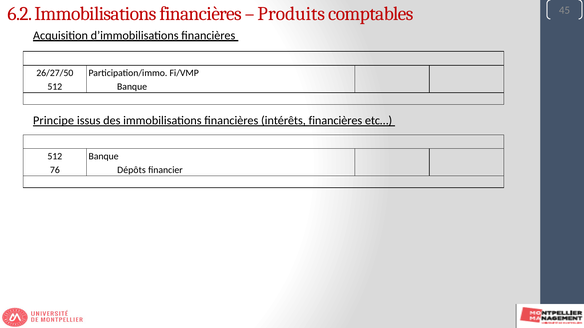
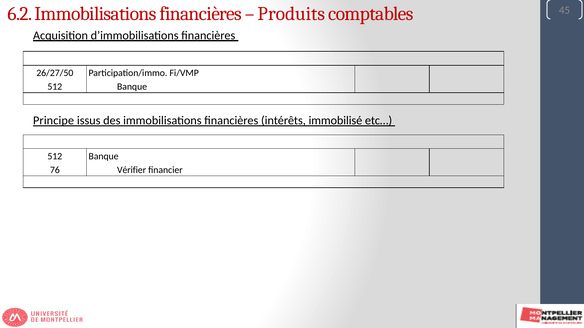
intérêts financières: financières -> immobilisé (335, 121)
Dépôts: Dépôts -> Vérifier (132, 170)
